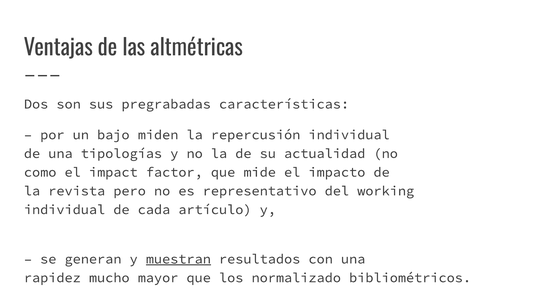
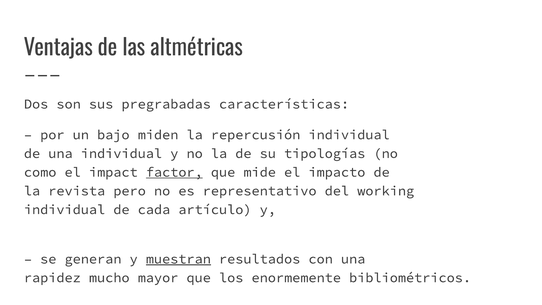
una tipologías: tipologías -> individual (121, 153)
actualidad: actualidad -> tipologías (325, 153)
factor underline: none -> present (174, 172)
normalizado: normalizado -> enormemente (296, 278)
